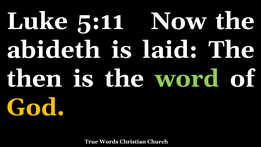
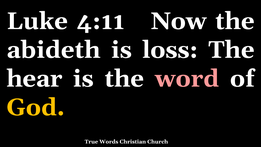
5:11: 5:11 -> 4:11 (101, 21)
laid: laid -> loss (170, 50)
then: then -> hear (34, 79)
word colour: light green -> pink (187, 79)
